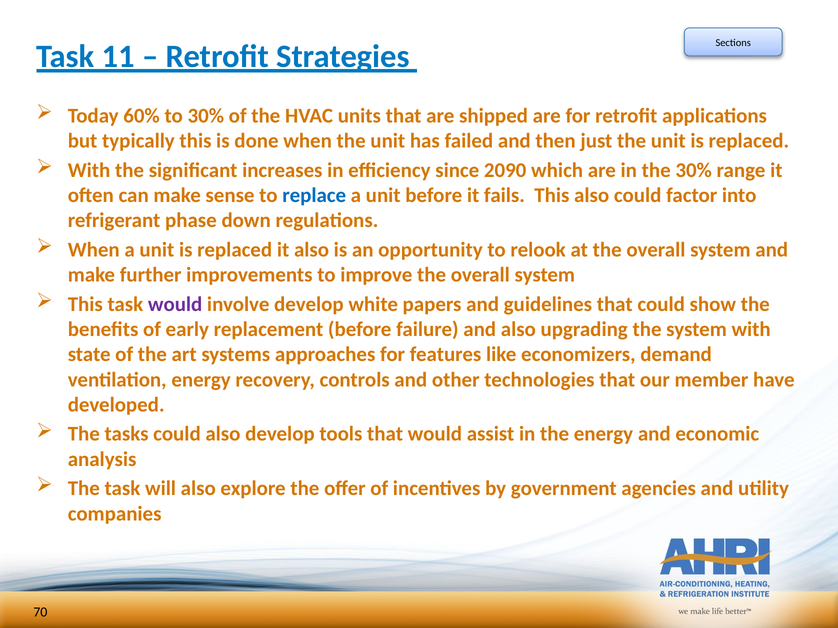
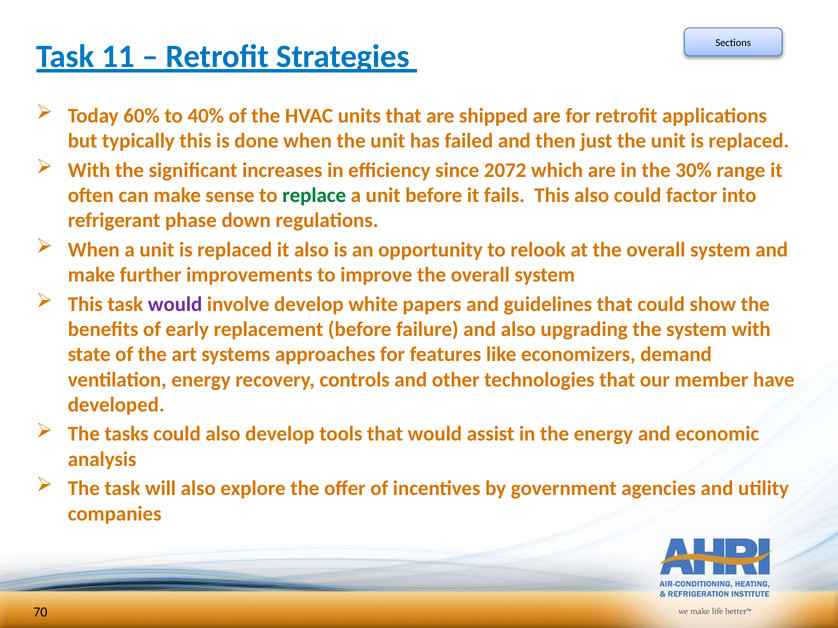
to 30%: 30% -> 40% (206, 116)
2090: 2090 -> 2072 (505, 170)
replace colour: blue -> green (314, 196)
